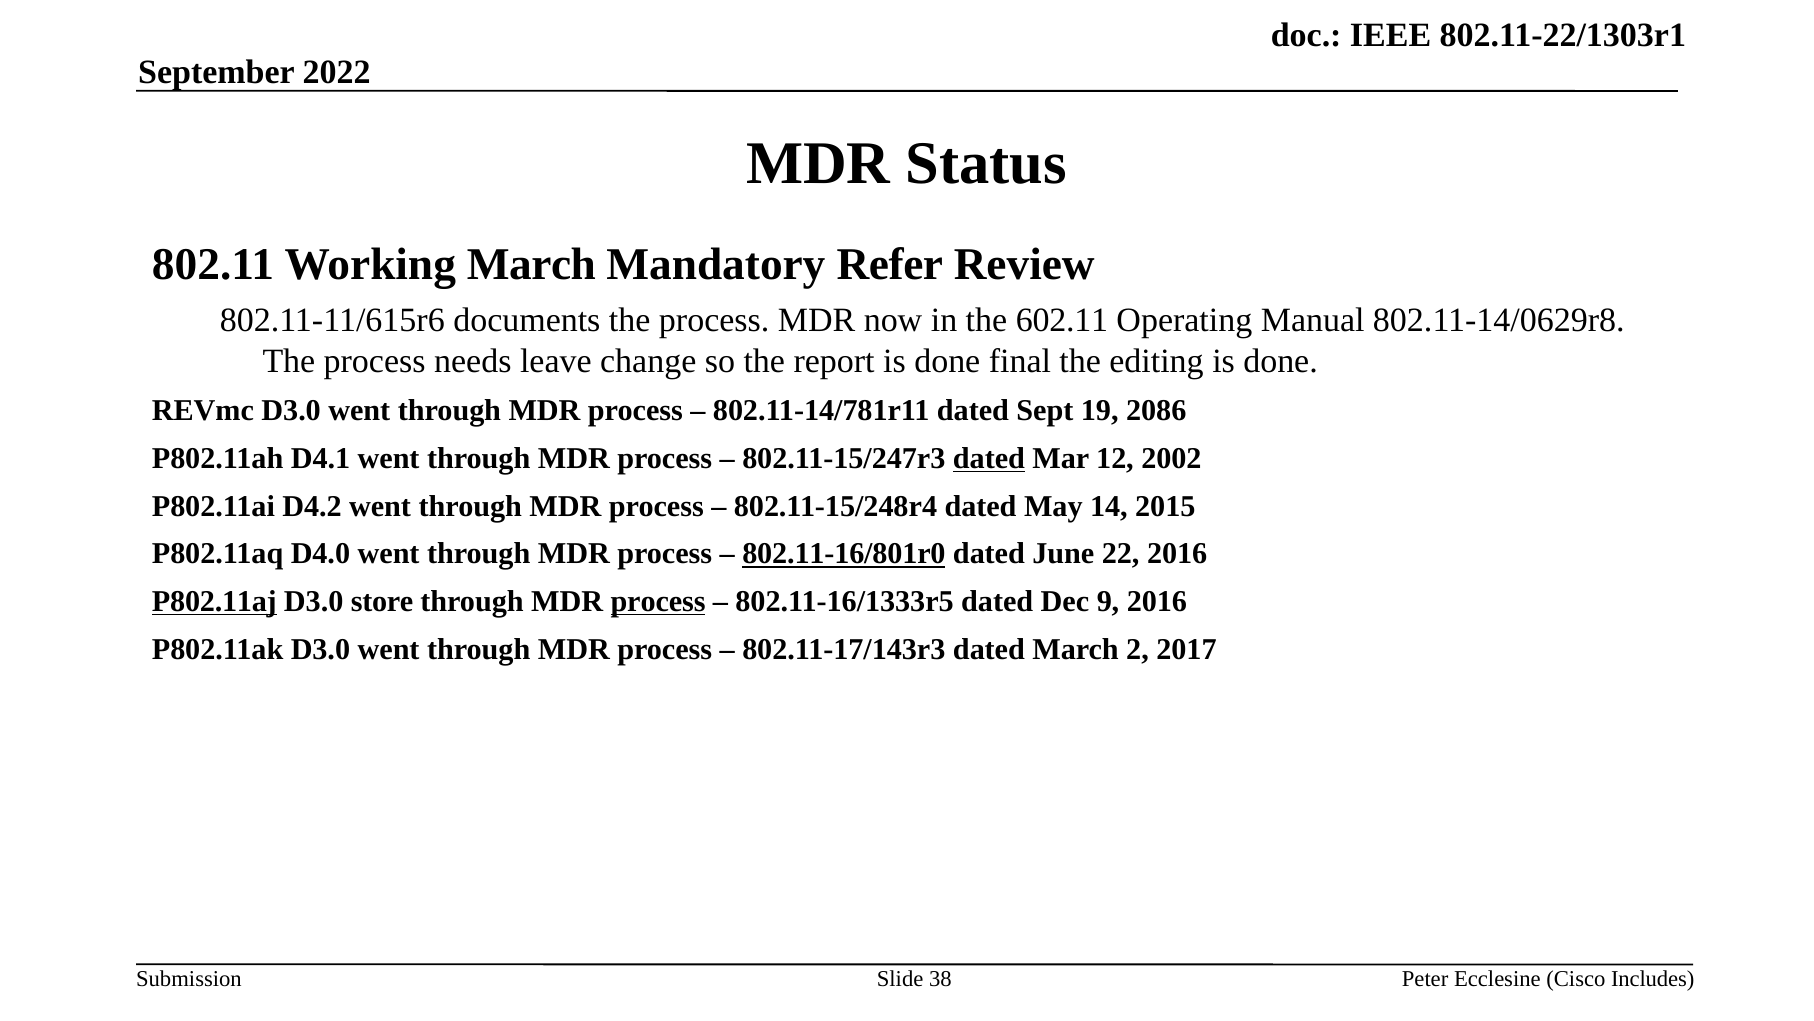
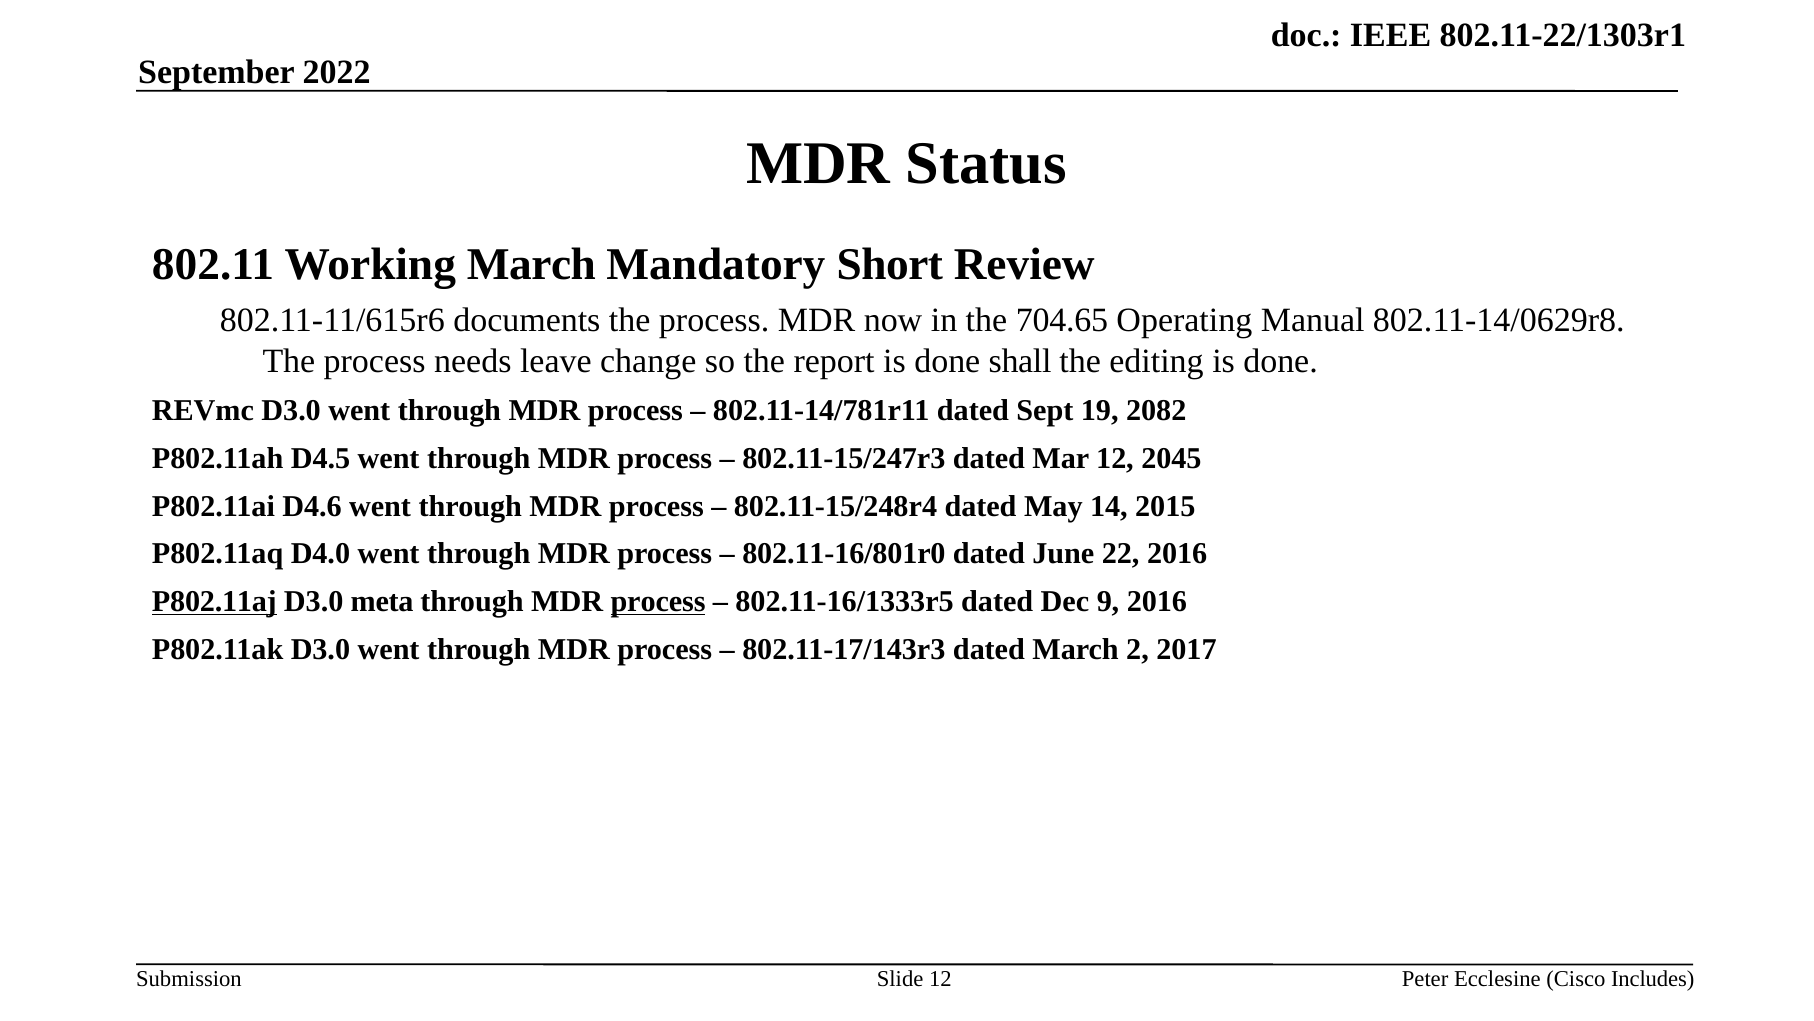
Refer: Refer -> Short (890, 264)
602.11: 602.11 -> 704.65 (1062, 320)
final: final -> shall (1020, 361)
2086: 2086 -> 2082 (1156, 411)
D4.1: D4.1 -> D4.5 (321, 458)
dated underline: present -> none (989, 458)
2002: 2002 -> 2045 (1171, 458)
D4.2: D4.2 -> D4.6 (312, 506)
802.11-16/801r0 underline: present -> none (844, 554)
store: store -> meta (382, 601)
Slide 38: 38 -> 12 (940, 979)
